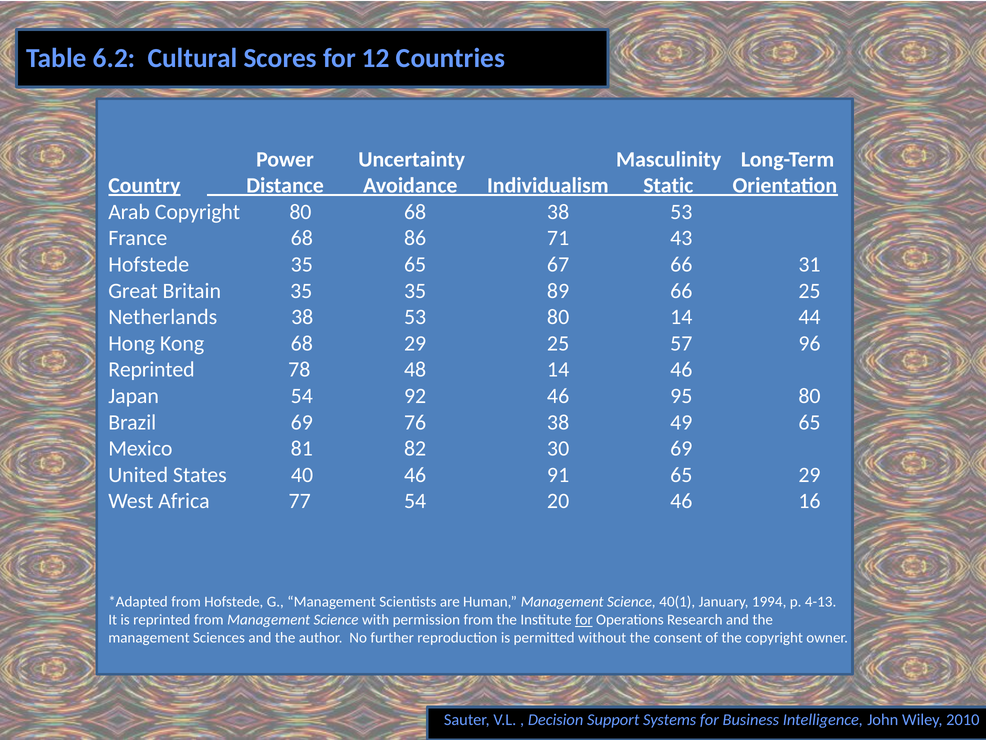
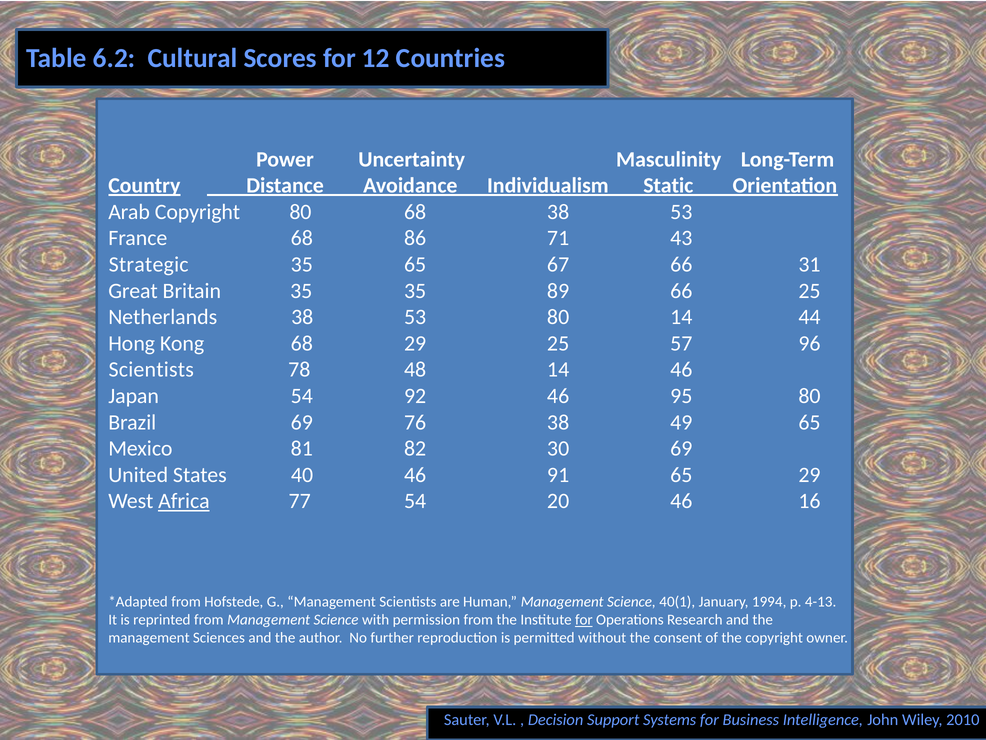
Hofstede: Hofstede -> Strategic (149, 264)
Reprinted: Reprinted -> Scientists (151, 369)
Africa underline: none -> present (184, 501)
